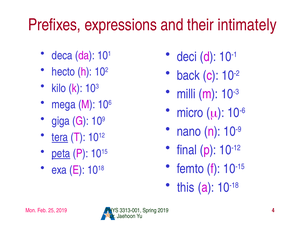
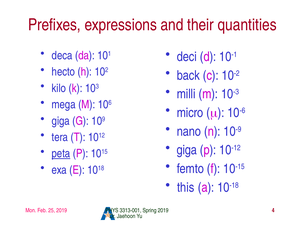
intimately: intimately -> quantities (247, 25)
tera underline: present -> none (60, 137)
final: final -> giga (187, 150)
